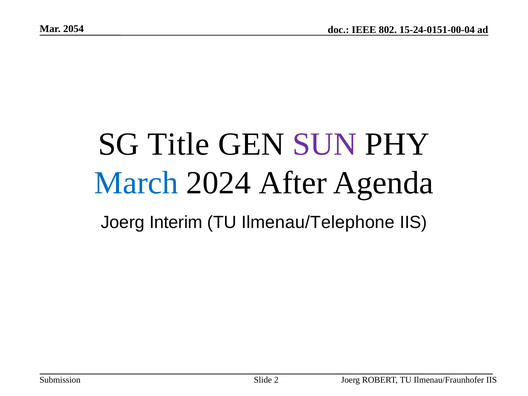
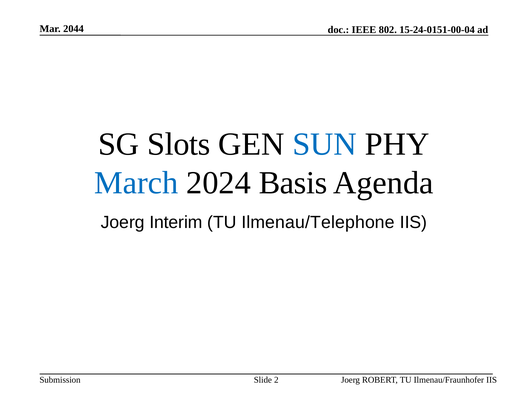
2054: 2054 -> 2044 (73, 29)
Title: Title -> Slots (179, 144)
SUN colour: purple -> blue (325, 144)
After: After -> Basis (293, 183)
